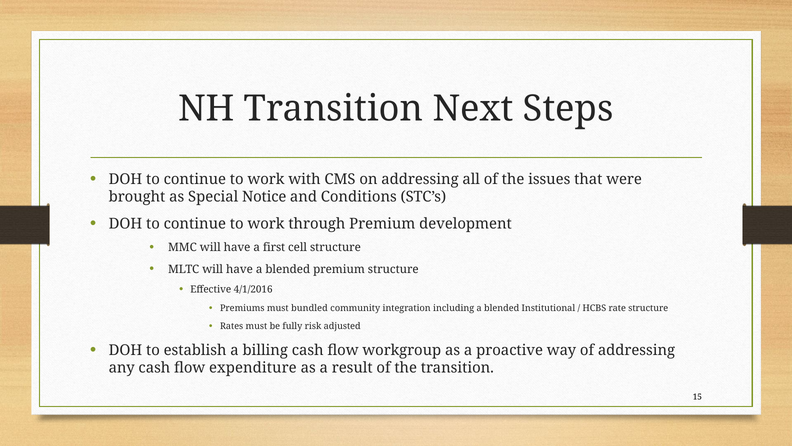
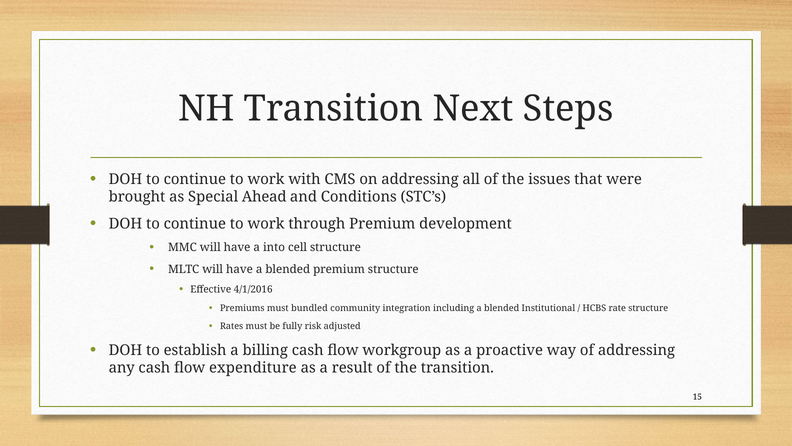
Notice: Notice -> Ahead (264, 197)
first: first -> into (274, 247)
